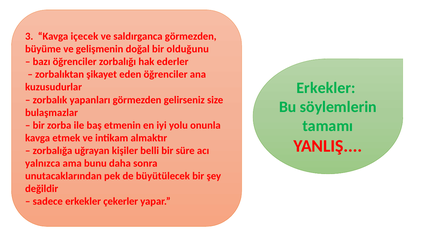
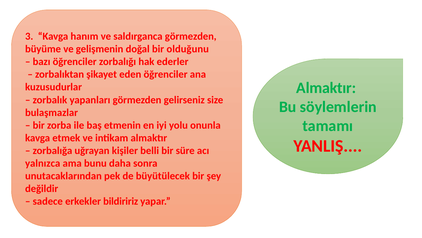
içecek: içecek -> hanım (84, 36)
Erkekler: Erkekler -> Almaktır (326, 88)
çekerler: çekerler -> bildiririz (121, 201)
